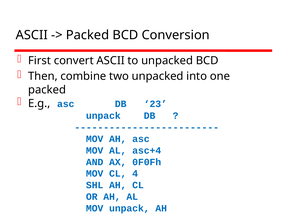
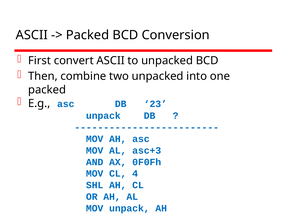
asc+4: asc+4 -> asc+3 (147, 150)
